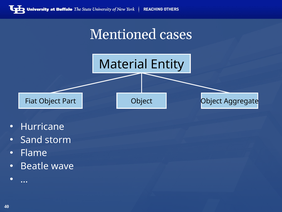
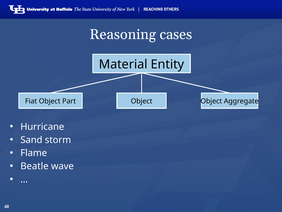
Mentioned: Mentioned -> Reasoning (123, 34)
